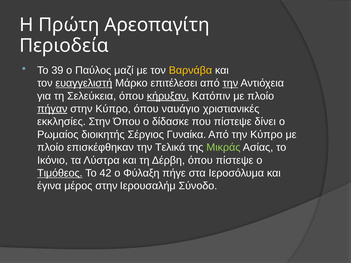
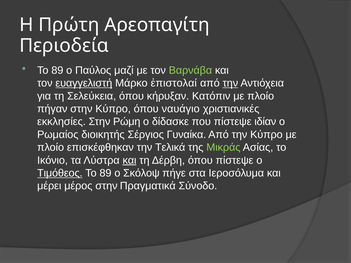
39: 39 -> 89 (57, 70)
Βαρνάβα colour: yellow -> light green (190, 70)
επιτέλεσει: επιτέλεσει -> ἐπιστολαί (174, 83)
κήρυξαν underline: present -> none (168, 96)
πήγαν underline: present -> none (52, 109)
Στην Όπου: Όπου -> Ρώμη (127, 122)
δίνει: δίνει -> ιδίαν (265, 122)
και underline: none -> present (129, 160)
42: 42 -> 89 (105, 173)
Φύλαξη: Φύλαξη -> Σκόλοψ (141, 173)
έγινα: έγινα -> μέρει (49, 186)
Ιερουσαλήμ: Ιερουσαλήμ -> Πραγματικά (148, 186)
